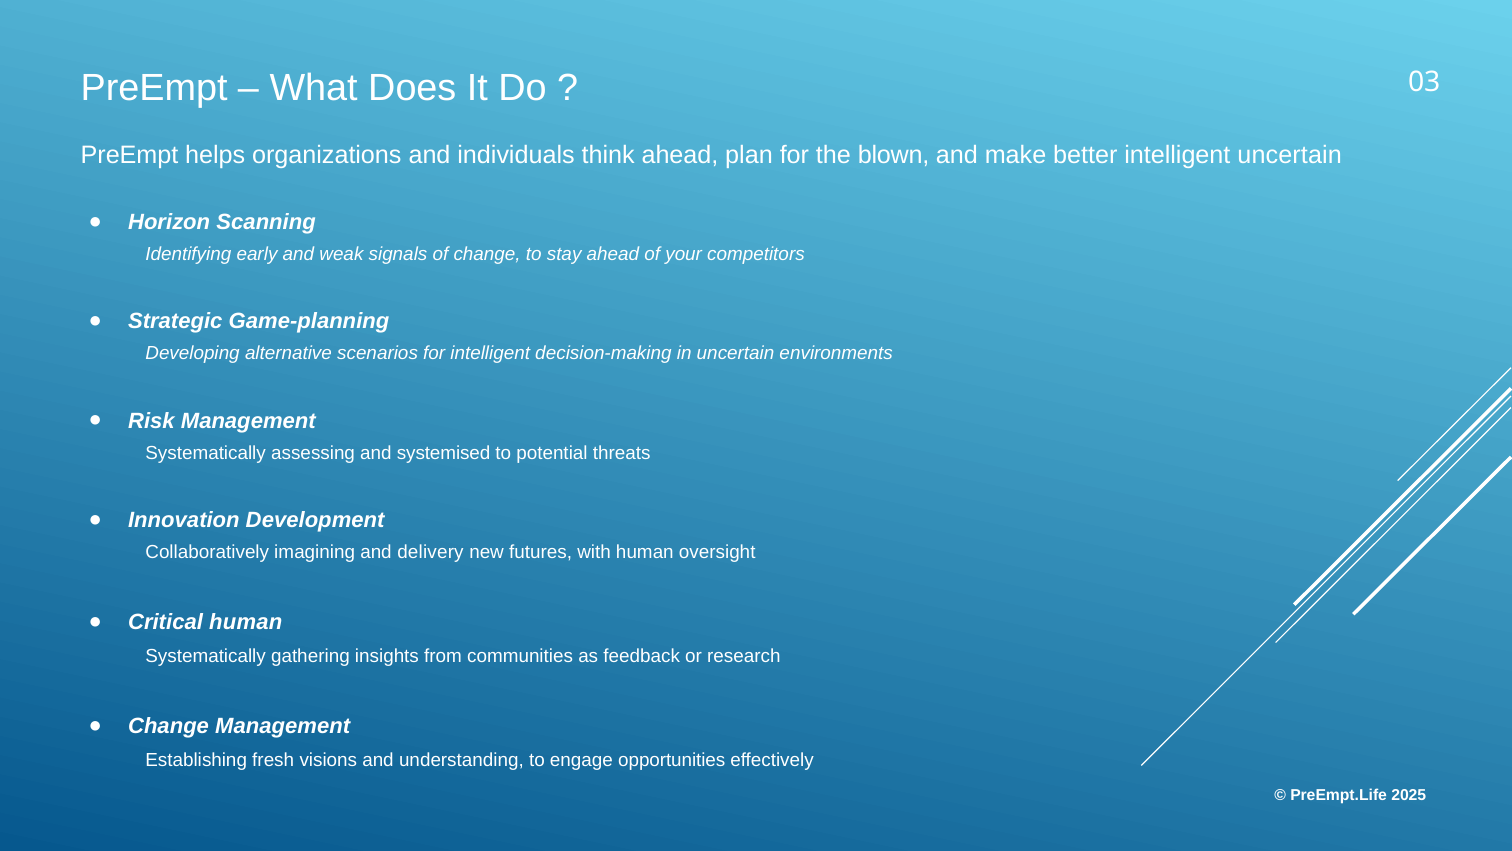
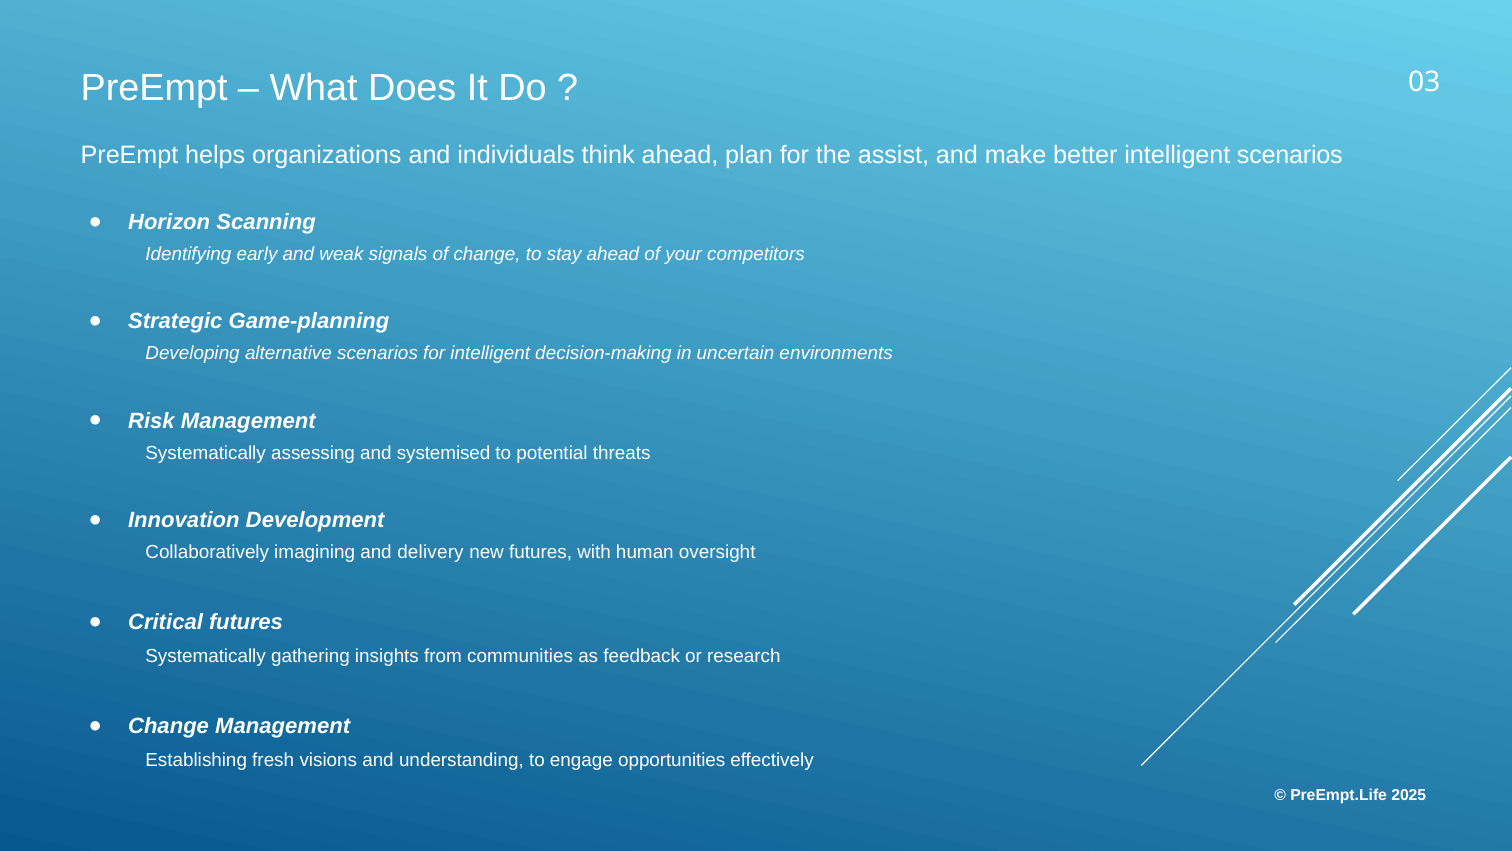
blown: blown -> assist (893, 155)
intelligent uncertain: uncertain -> scenarios (1290, 155)
Critical human: human -> futures (246, 622)
